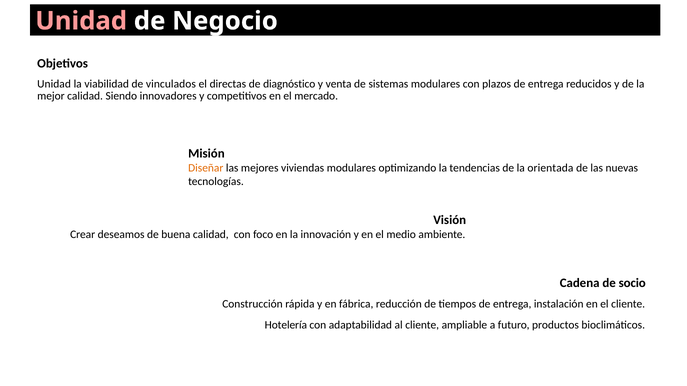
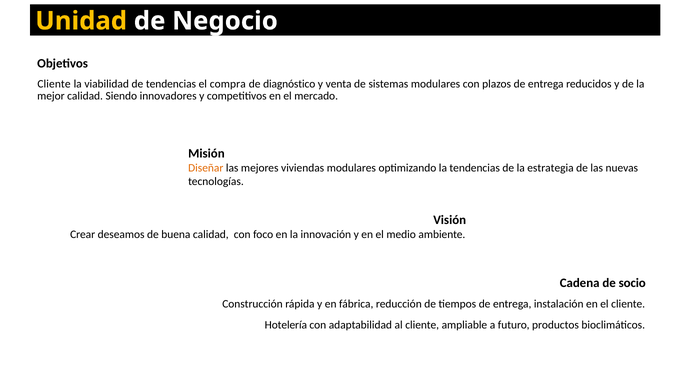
Unidad colour: pink -> yellow (81, 21)
Unidad: Unidad -> Cliente (54, 84)
de vinculados: vinculados -> tendencias (171, 84)
directas: directas -> compra (228, 84)
orientada: orientada -> estrategia (550, 168)
